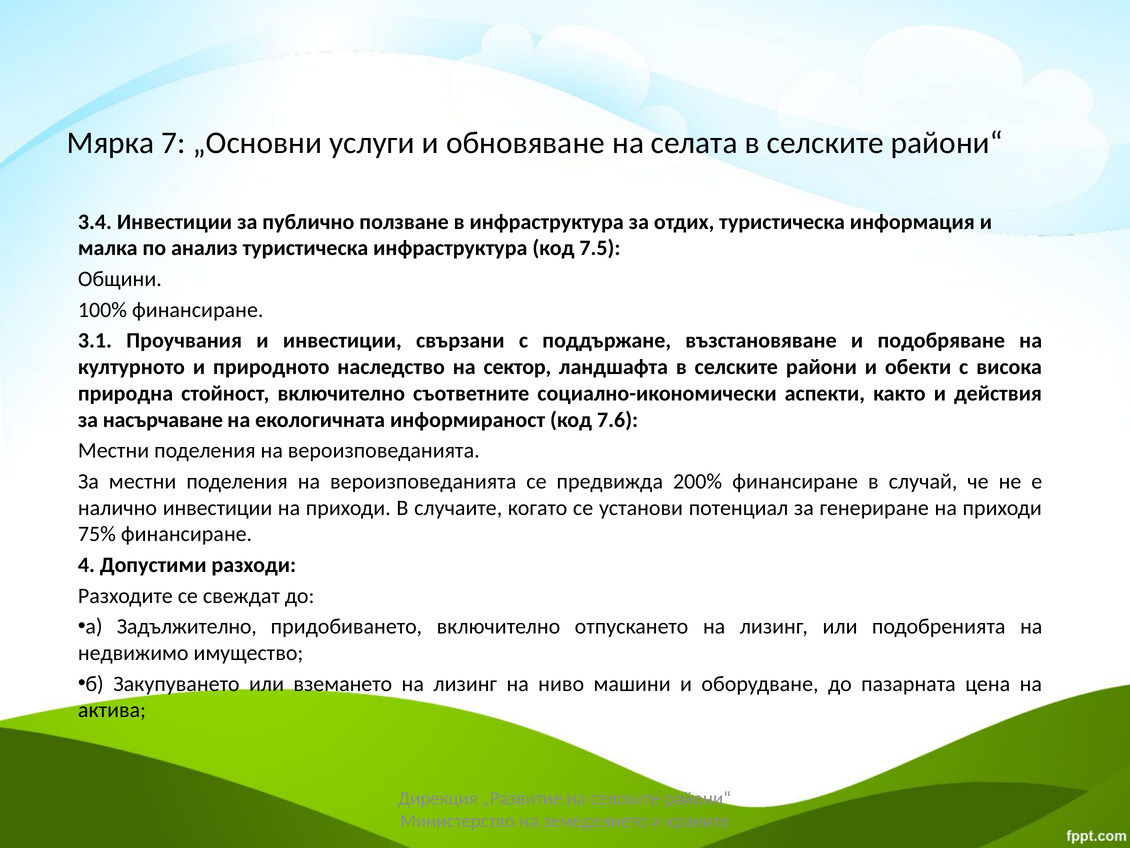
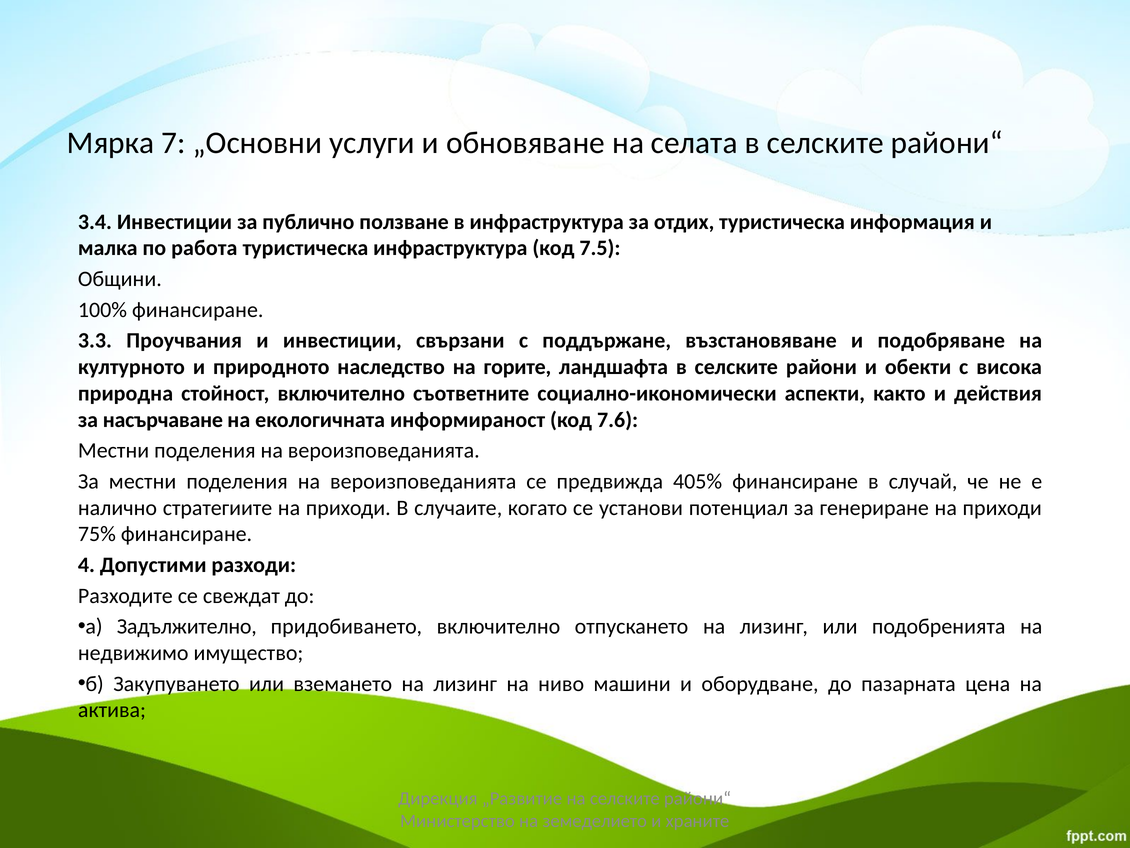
анализ: анализ -> работа (204, 248)
3.1: 3.1 -> 3.3 (95, 340)
сектор: сектор -> горите (517, 367)
200%: 200% -> 405% (698, 481)
налично инвестиции: инвестиции -> стратегиите (218, 507)
